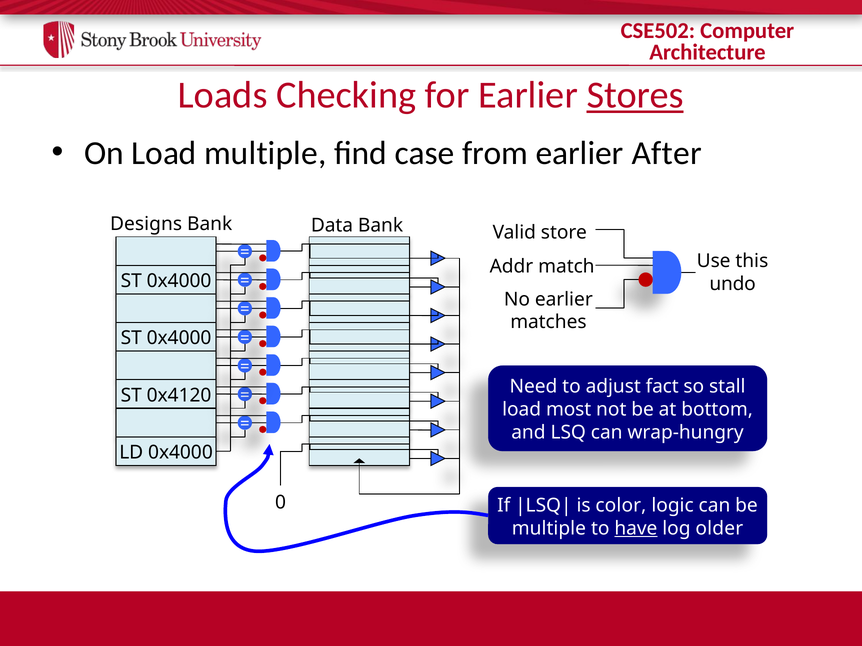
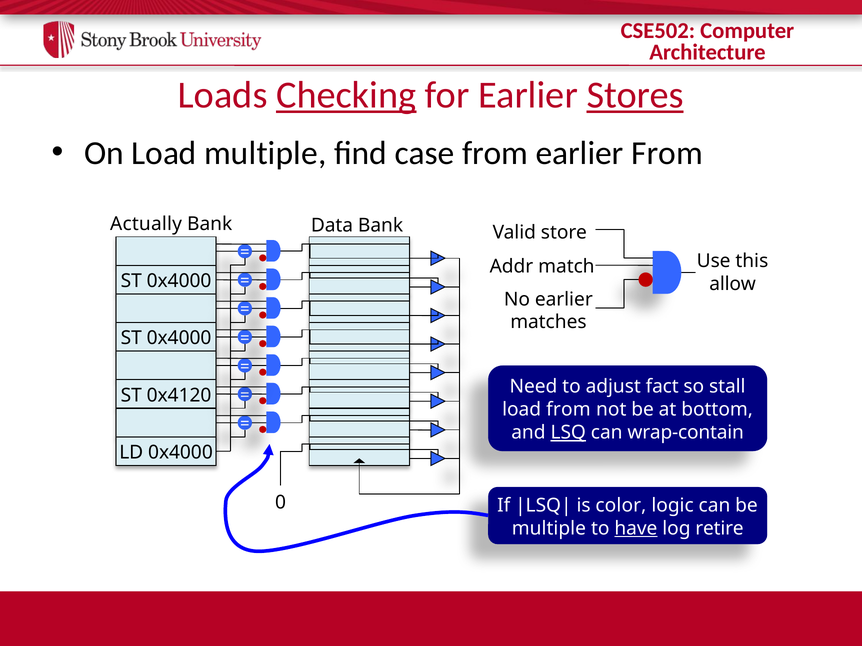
Checking underline: none -> present (346, 95)
earlier After: After -> From (667, 153)
Designs: Designs -> Actually (146, 224)
undo: undo -> allow (733, 284)
load most: most -> from (568, 410)
LSQ underline: none -> present (568, 433)
wrap-hungry: wrap-hungry -> wrap-contain (686, 433)
older: older -> retire (720, 529)
